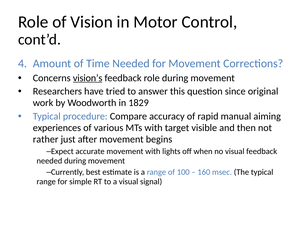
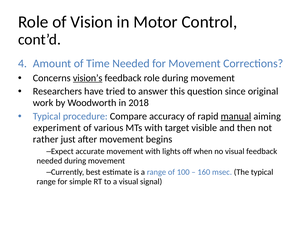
1829: 1829 -> 2018 (139, 103)
manual underline: none -> present (236, 116)
experiences: experiences -> experiment (57, 128)
